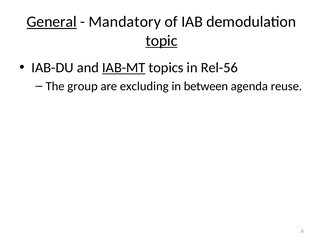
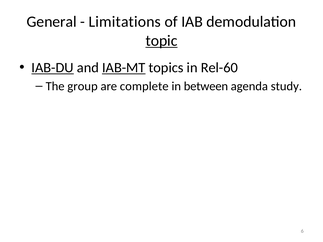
General underline: present -> none (52, 22)
Mandatory: Mandatory -> Limitations (125, 22)
IAB-DU underline: none -> present (53, 68)
Rel-56: Rel-56 -> Rel-60 (219, 68)
excluding: excluding -> complete (144, 86)
reuse: reuse -> study (286, 86)
